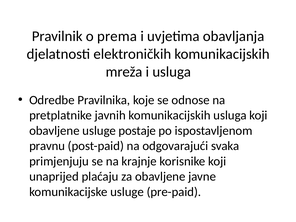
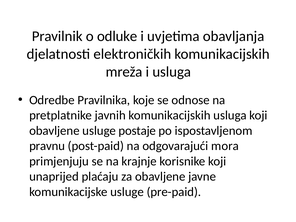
prema: prema -> odluke (117, 36)
svaka: svaka -> mora (225, 146)
